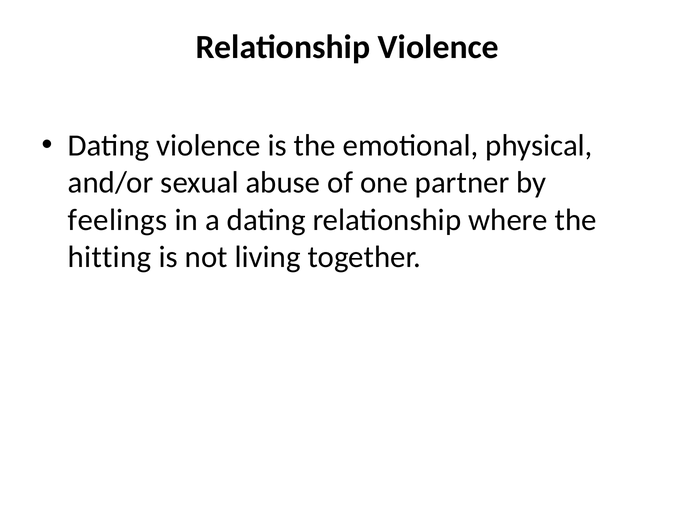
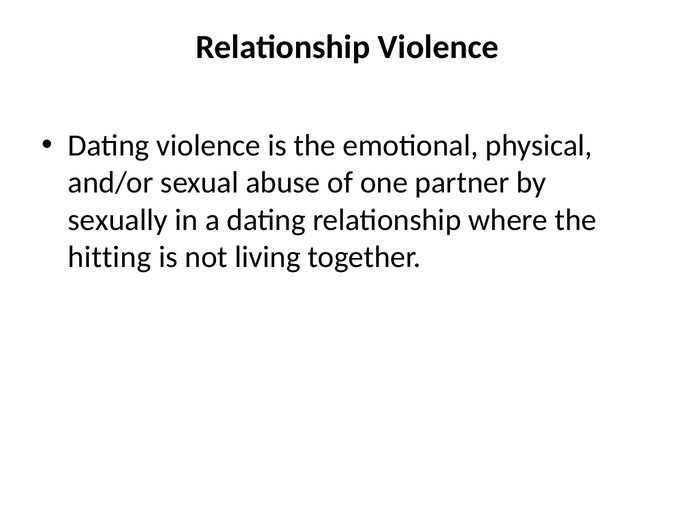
feelings: feelings -> sexually (118, 220)
